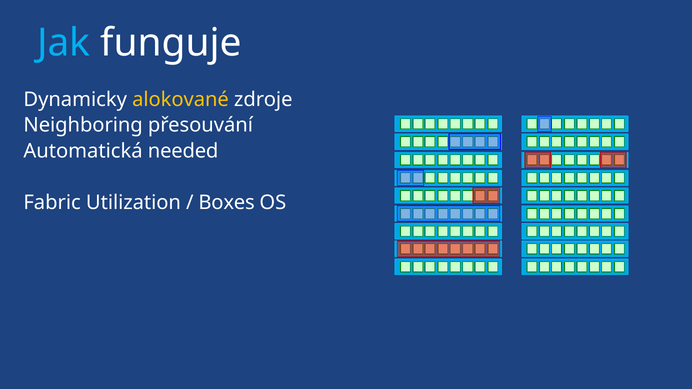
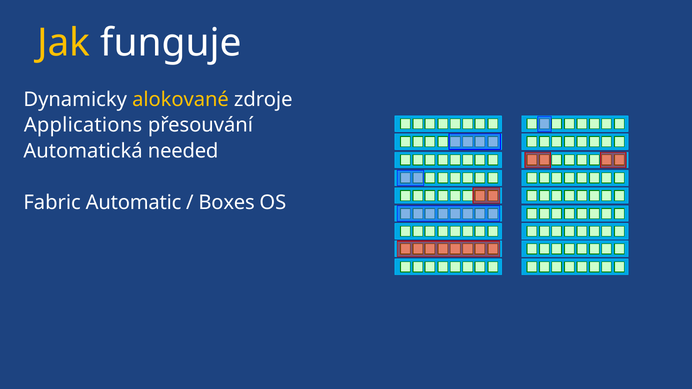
Jak colour: light blue -> yellow (64, 43)
Neighboring: Neighboring -> Applications (83, 125)
Utilization: Utilization -> Automatic (134, 203)
